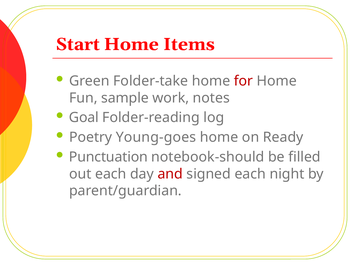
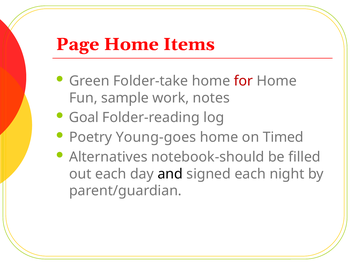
Start: Start -> Page (78, 44)
Ready: Ready -> Timed (283, 138)
Punctuation: Punctuation -> Alternatives (108, 157)
and colour: red -> black (170, 174)
